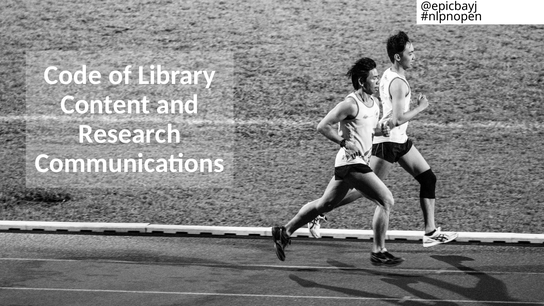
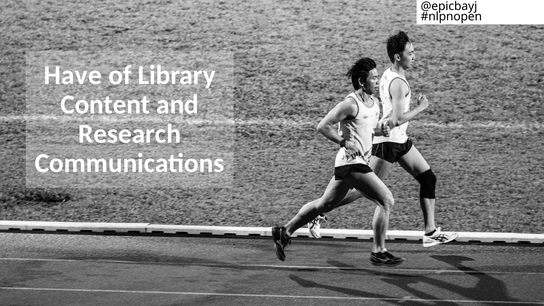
Code: Code -> Have (73, 75)
